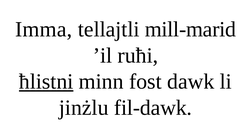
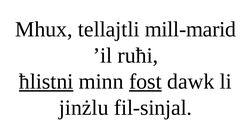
Imma: Imma -> Mhux (44, 29)
fost underline: none -> present (145, 82)
fil-dawk: fil-dawk -> fil-sinjal (153, 108)
